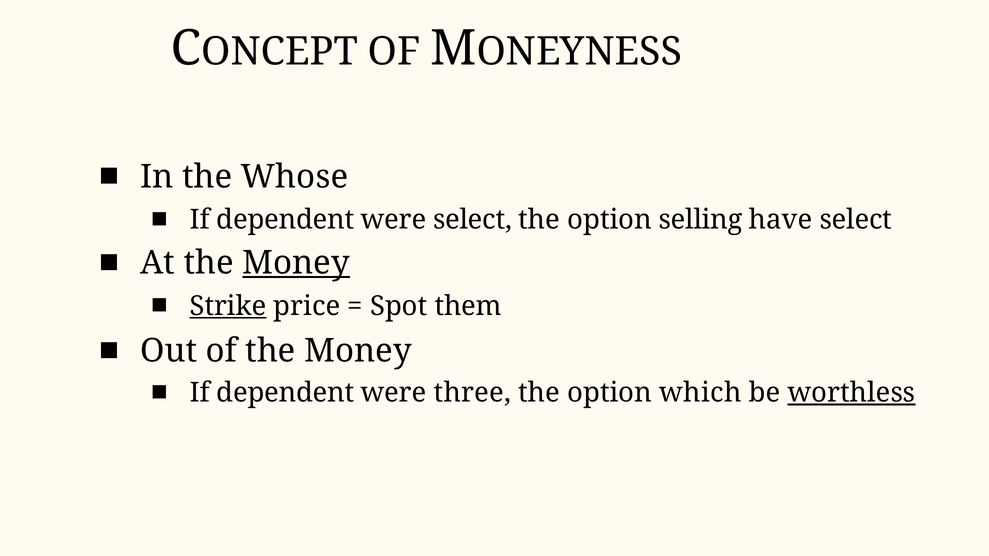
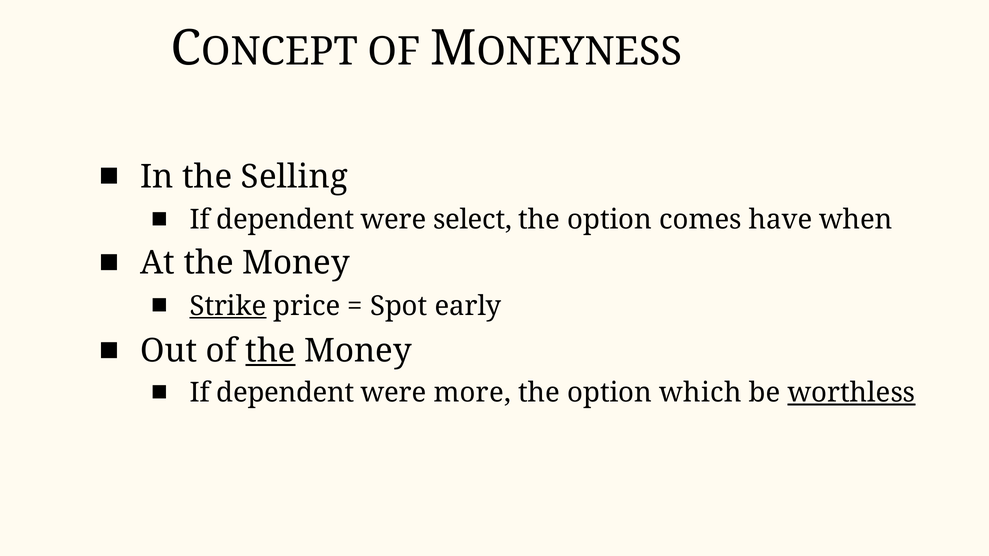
Whose: Whose -> Selling (294, 177)
selling: selling -> comes (701, 220)
have select: select -> when (856, 220)
Money underline: present -> none (296, 263)
them: them -> early (468, 306)
the underline: none -> present (271, 351)
three: three -> more (472, 393)
